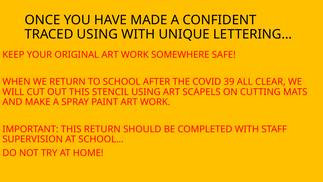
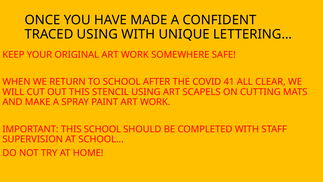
39: 39 -> 41 (229, 82)
THIS RETURN: RETURN -> SCHOOL (102, 129)
